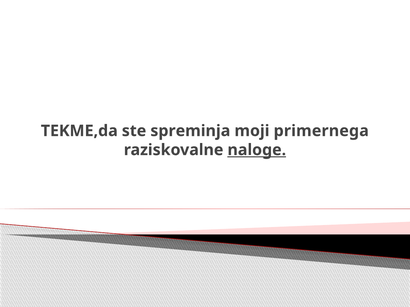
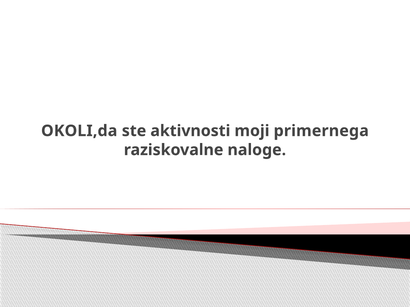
TEKME,da: TEKME,da -> OKOLI,da (79, 131)
spreminja: spreminja -> aktivnosti (190, 131)
naloge underline: present -> none (257, 150)
